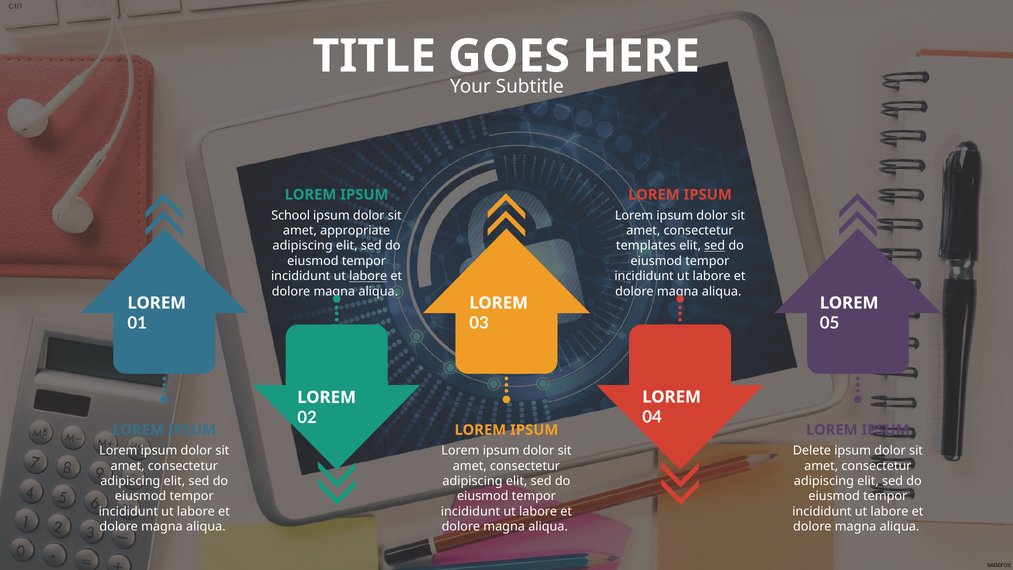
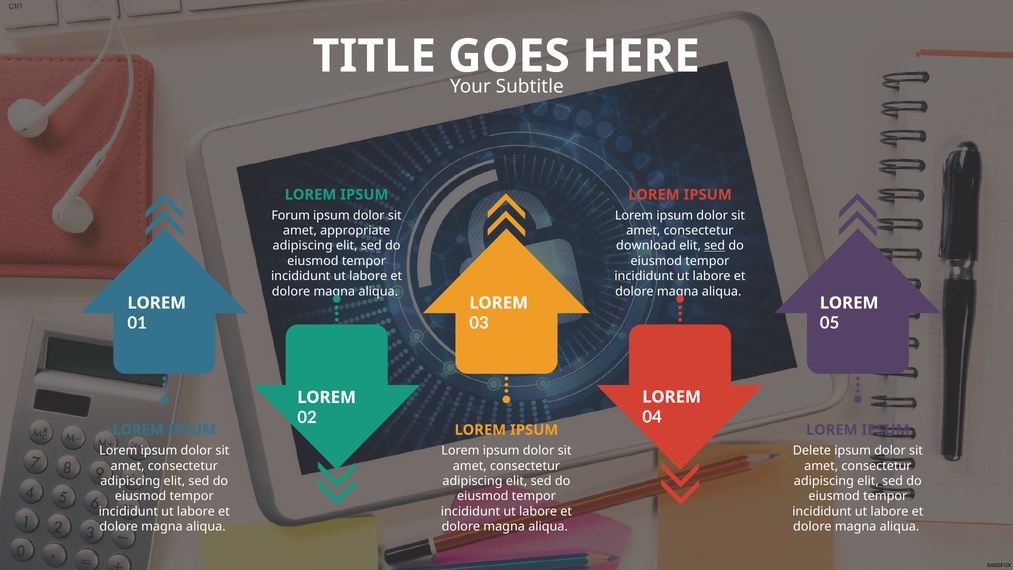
School: School -> Forum (291, 215)
templates: templates -> download (646, 246)
labore underline: present -> none (368, 276)
